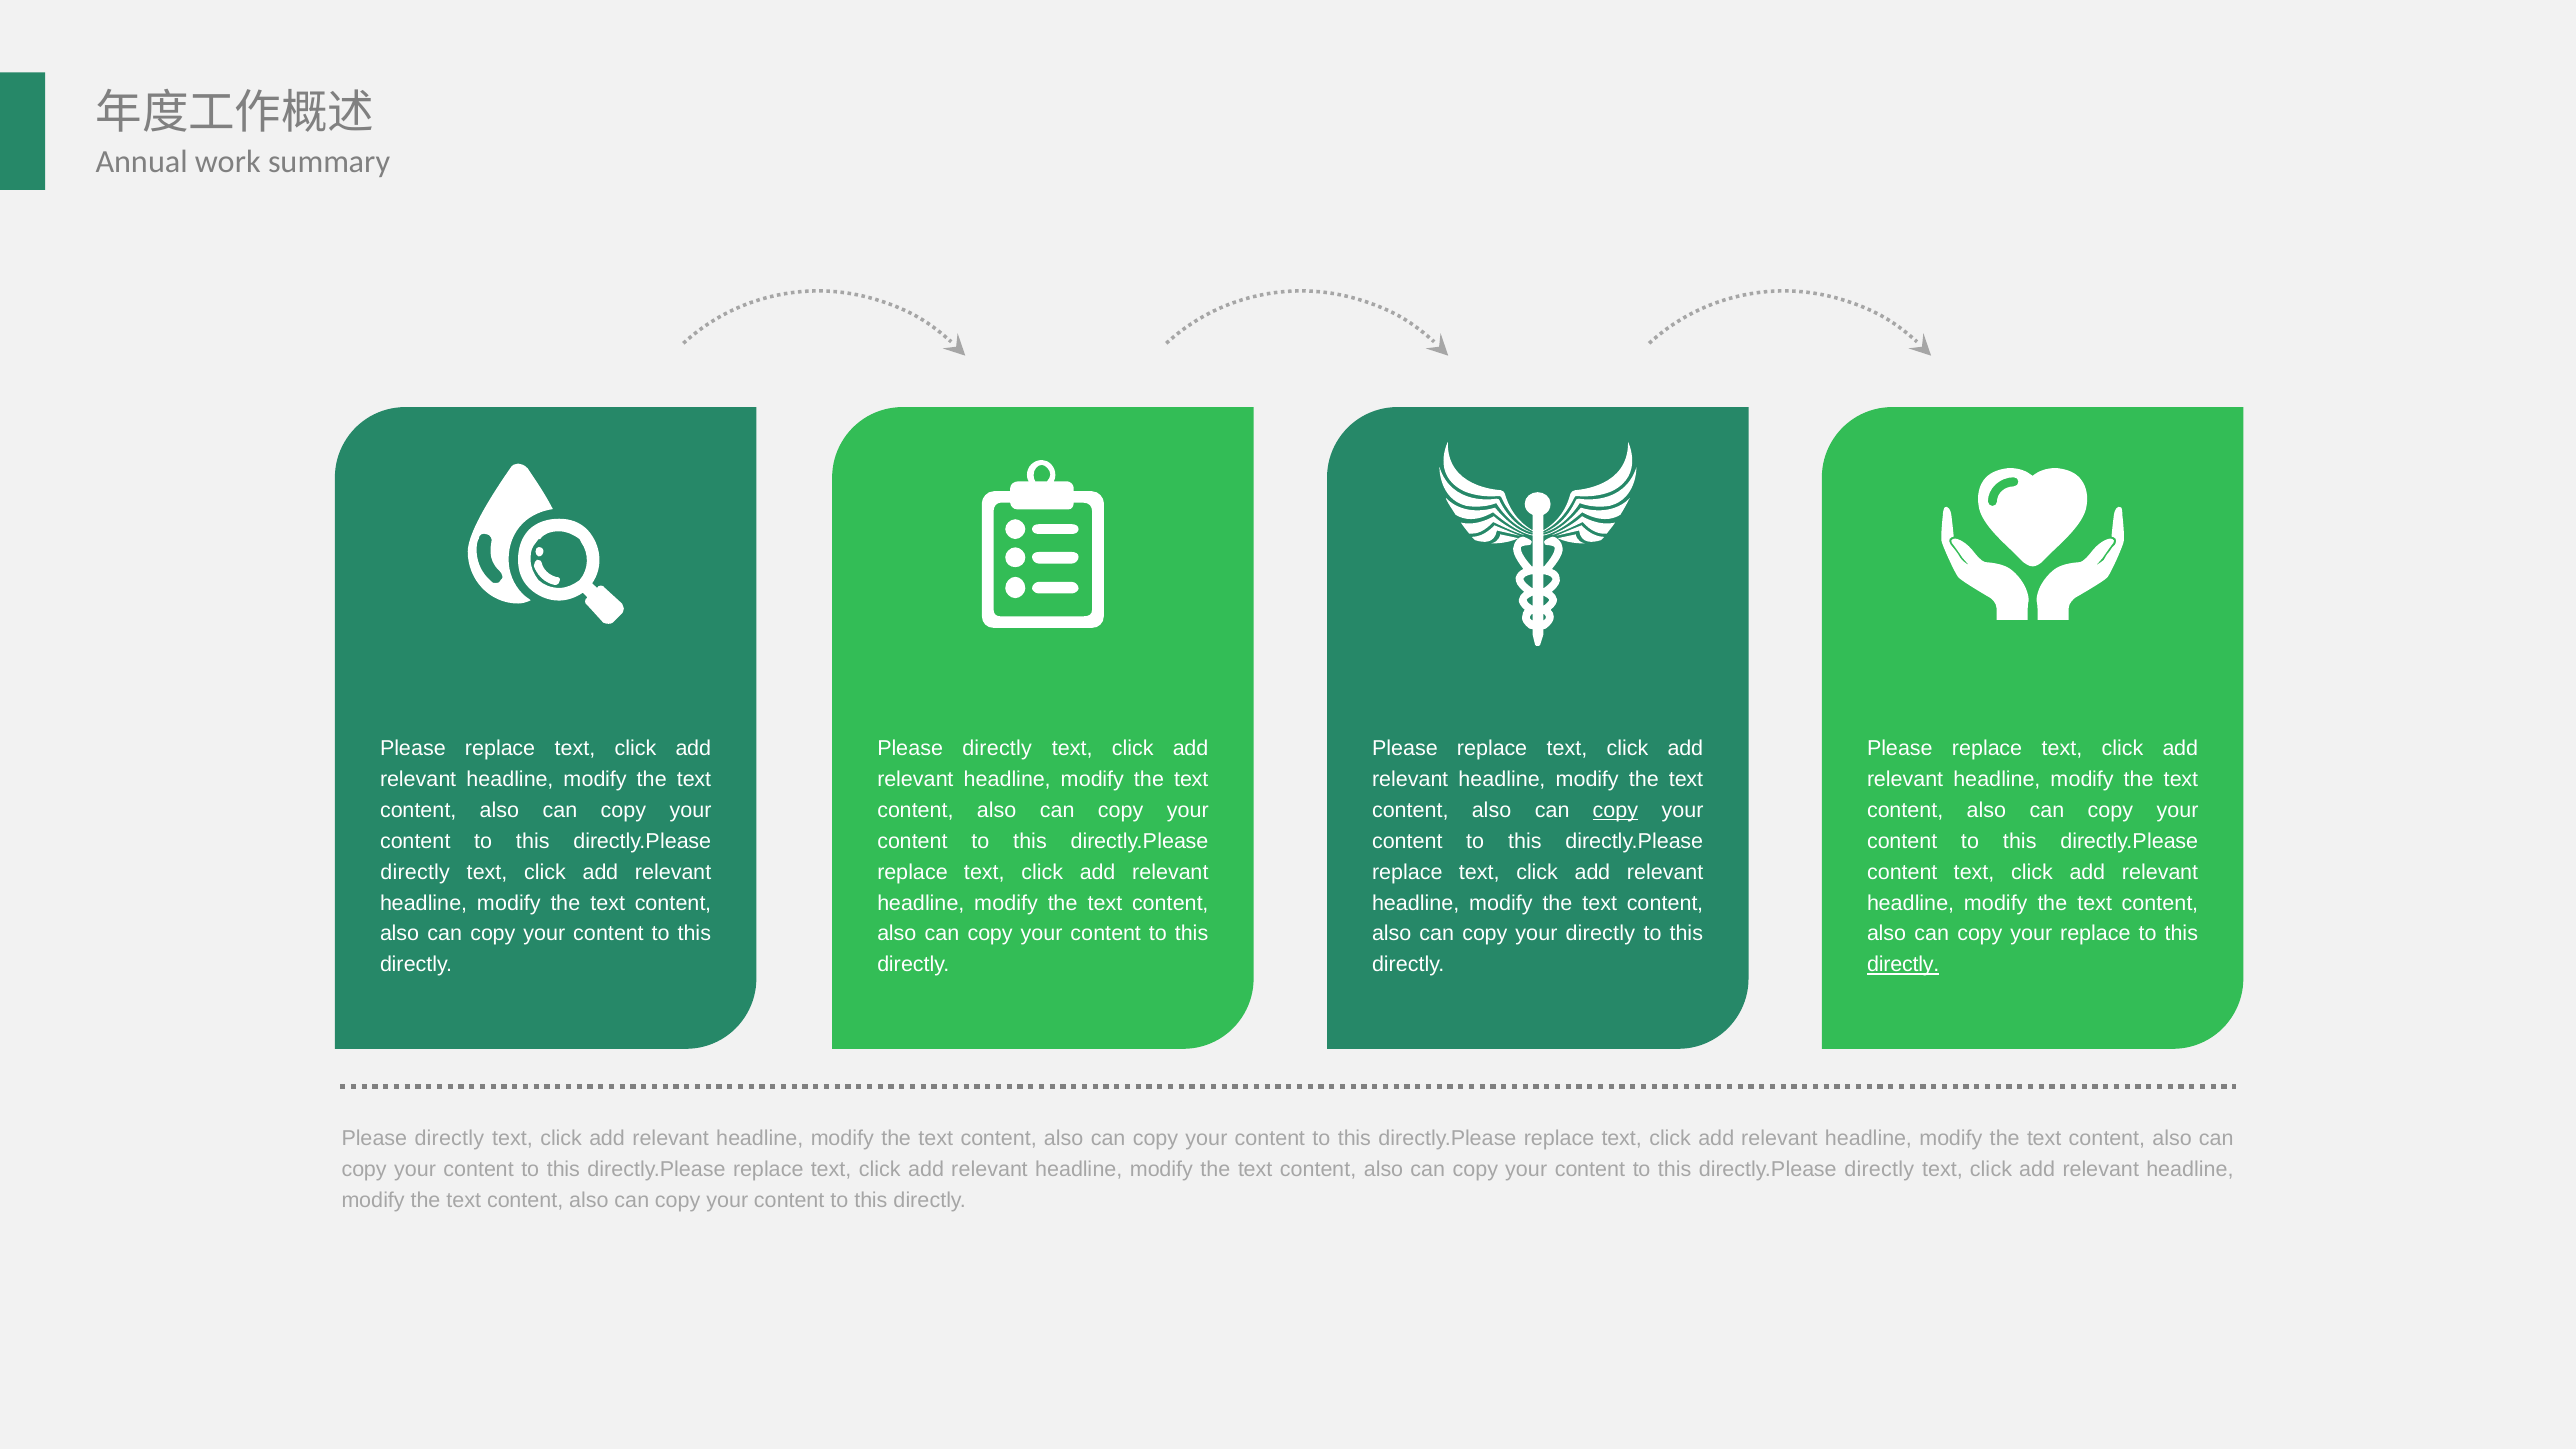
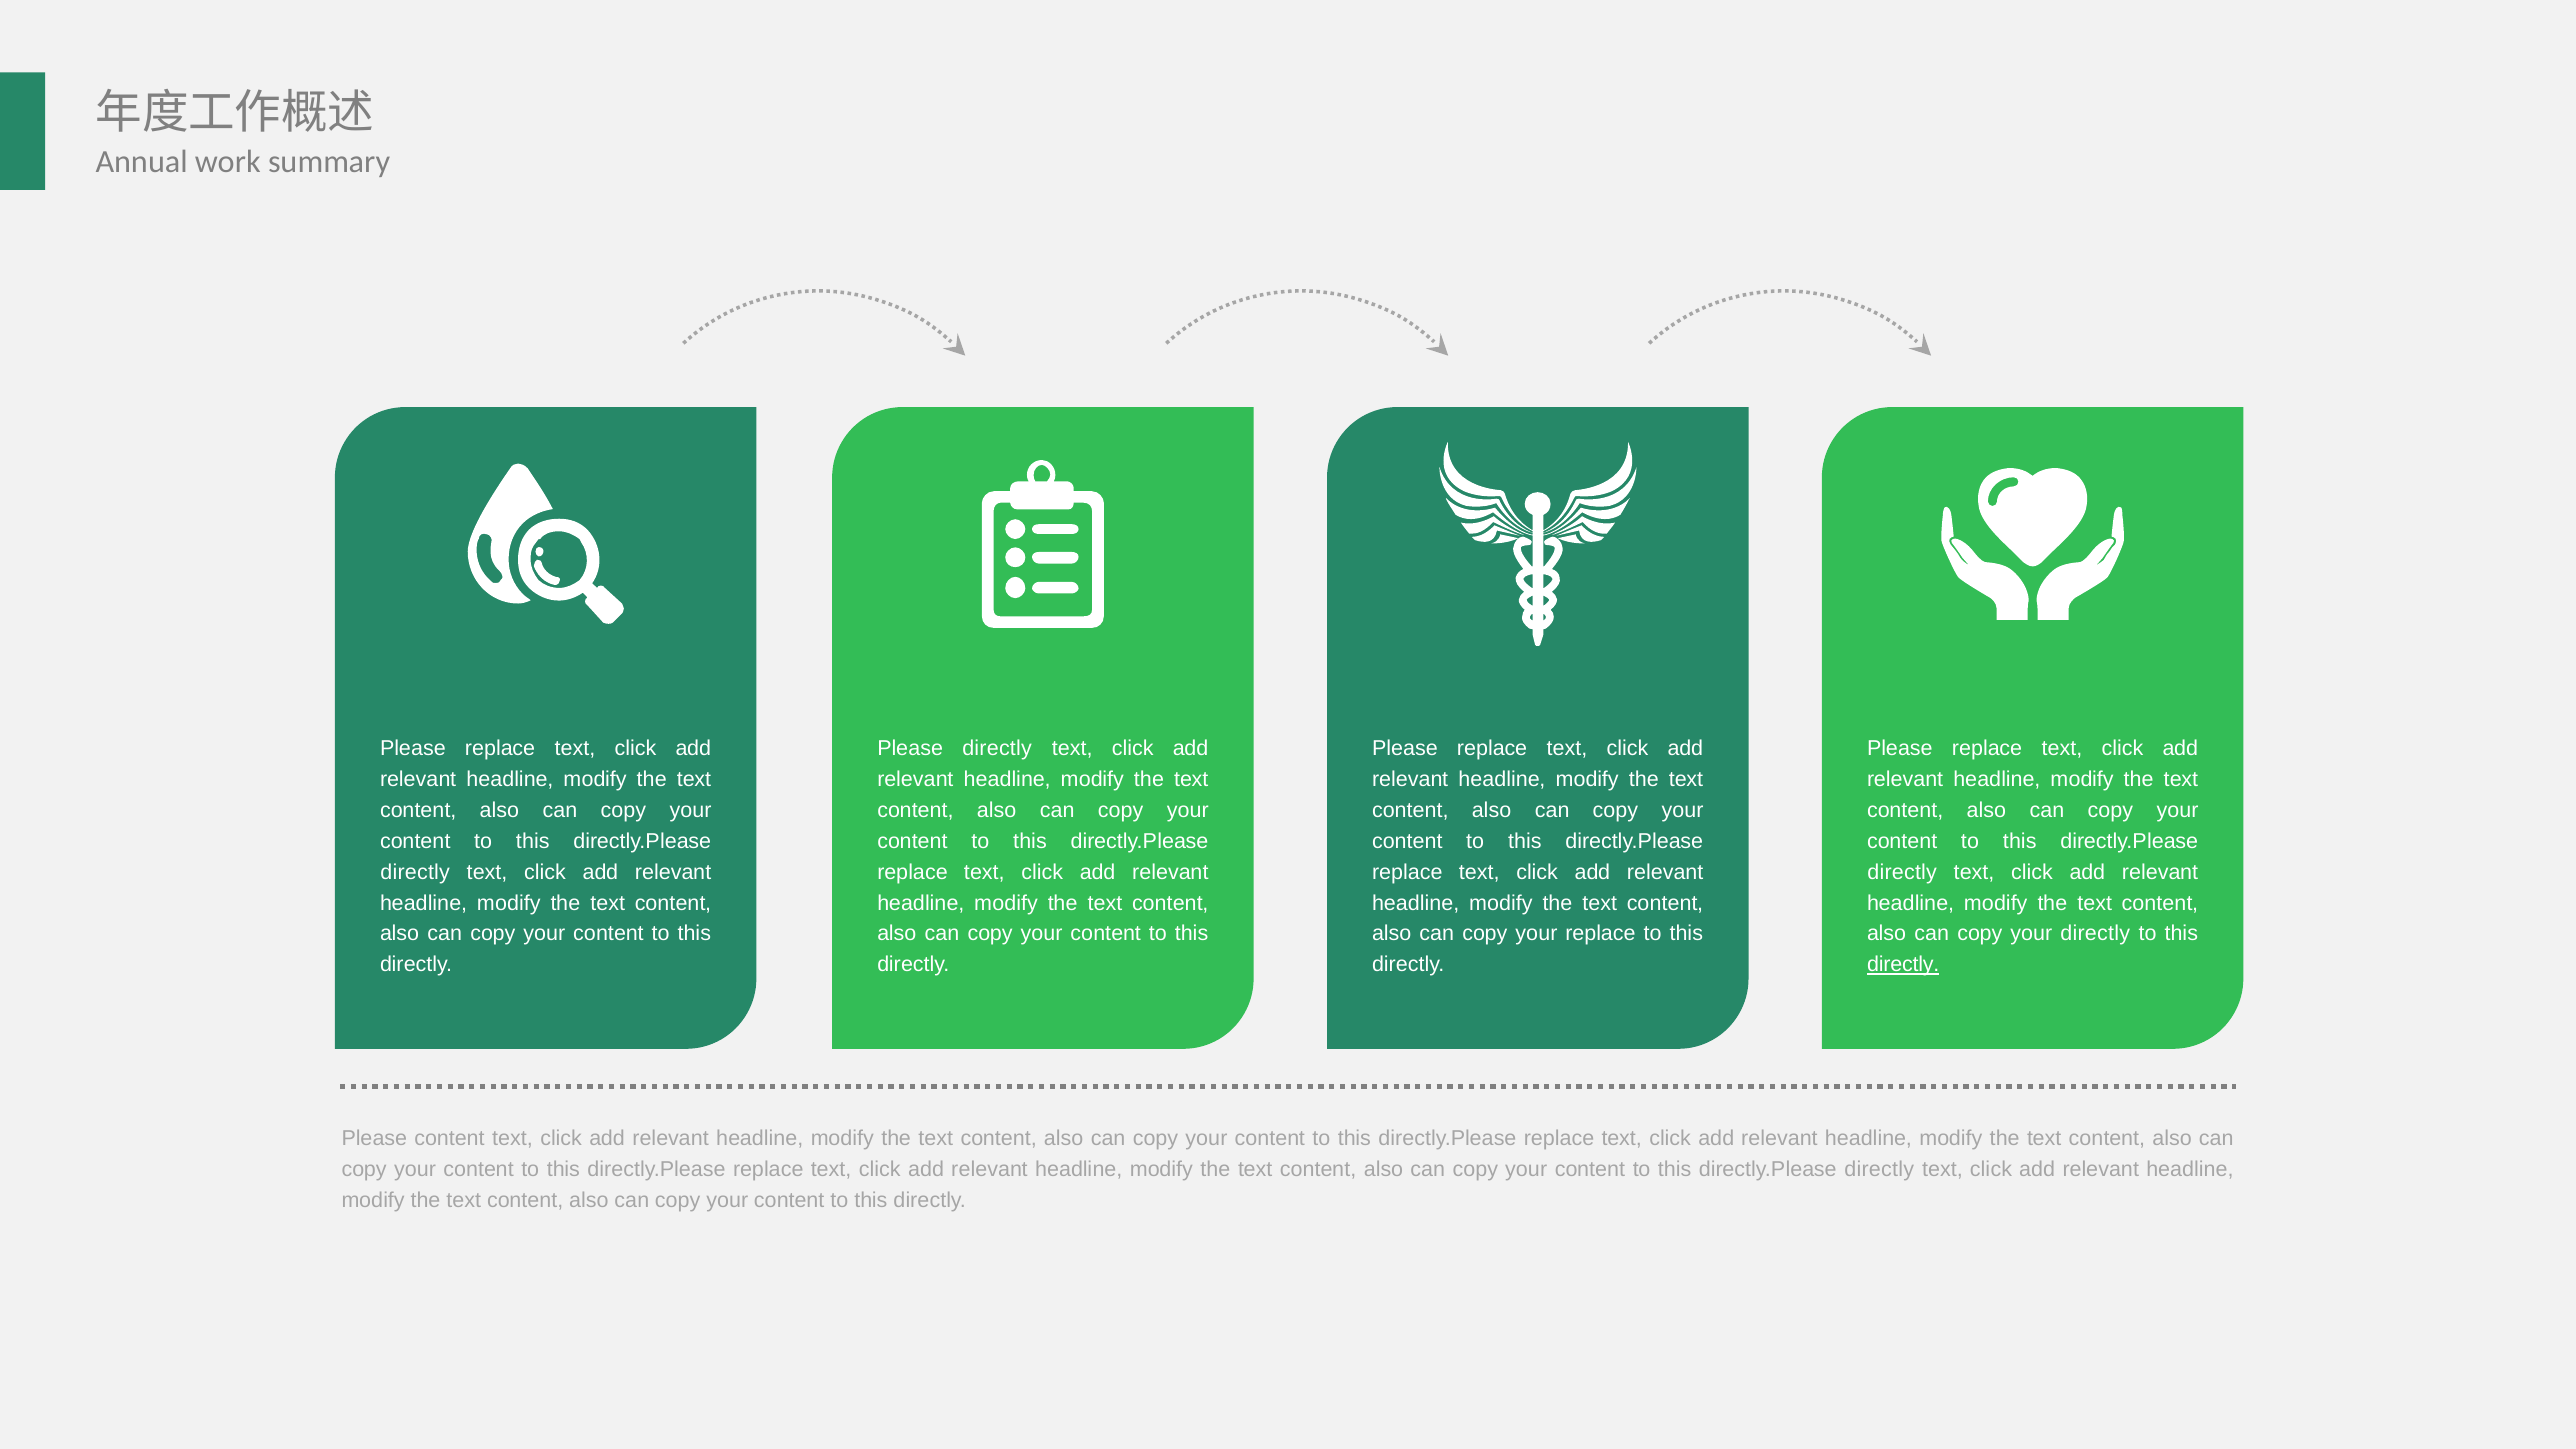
copy underline: present -> none (1615, 811)
content: content -> directly (1902, 872)
your directly: directly -> replace (1600, 934)
your replace: replace -> directly (2095, 934)
directly: directly -> content (449, 1138)
